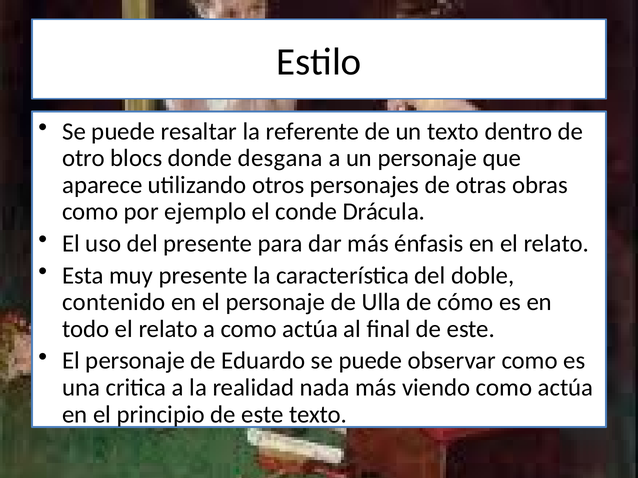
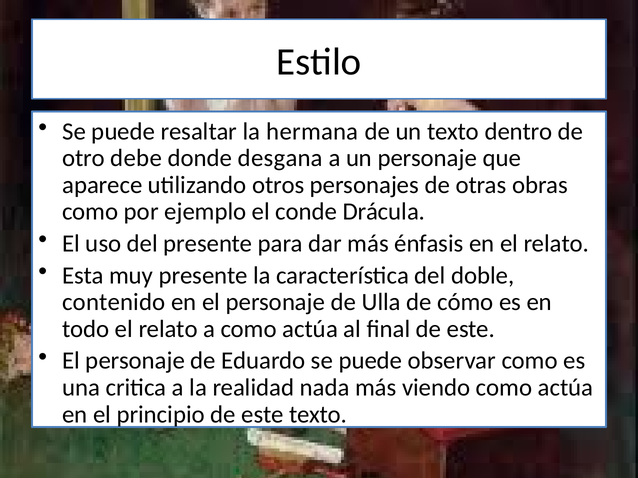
referente: referente -> hermana (312, 131)
blocs: blocs -> debe (136, 158)
